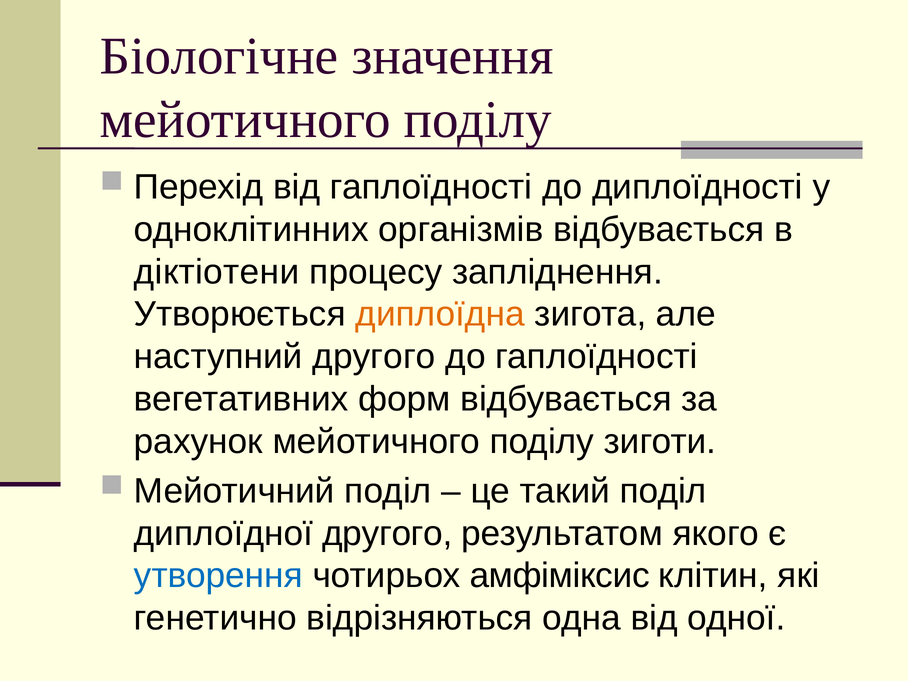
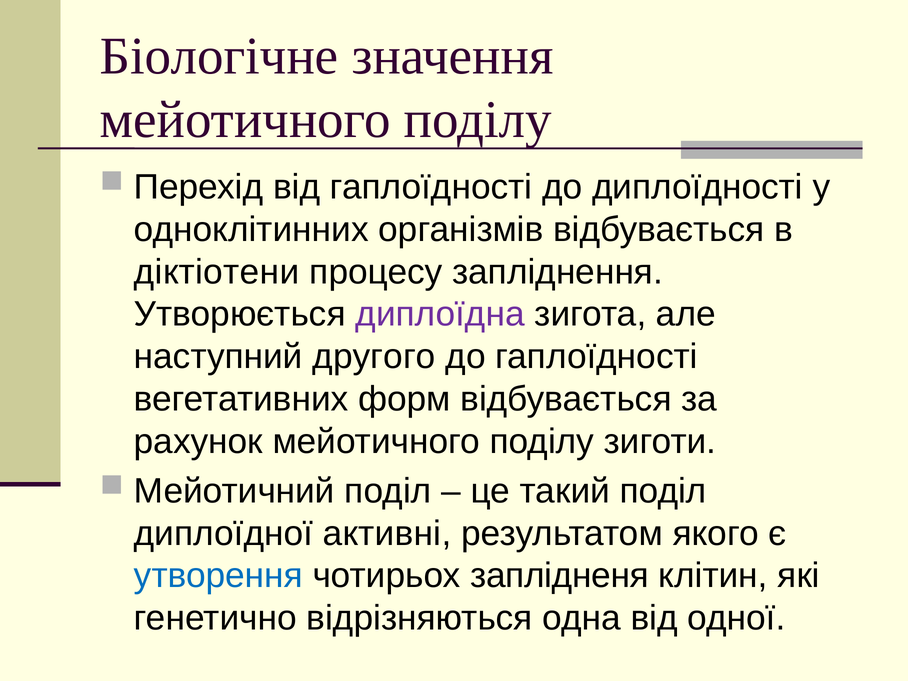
диплоїдна colour: orange -> purple (440, 314)
диплоїдної другого: другого -> активні (387, 533)
амфіміксис: амфіміксис -> заплідненя (560, 576)
